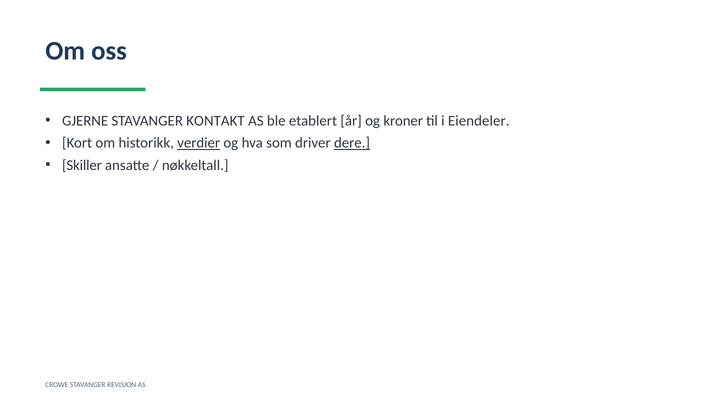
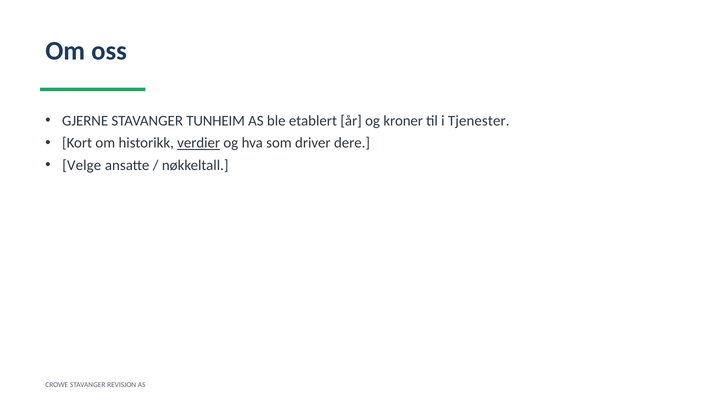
KONTAKT: KONTAKT -> TUNHEIM (216, 121)
Eiendeler: Eiendeler -> Tjenester (479, 121)
dere underline: present -> none (352, 143)
Skiller: Skiller -> Velge (82, 165)
